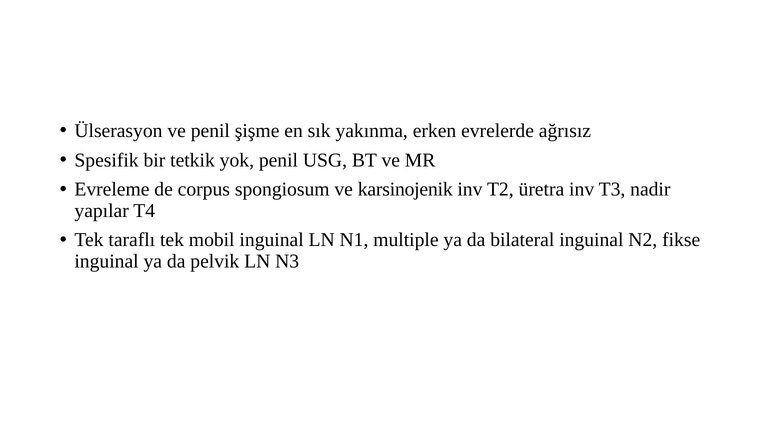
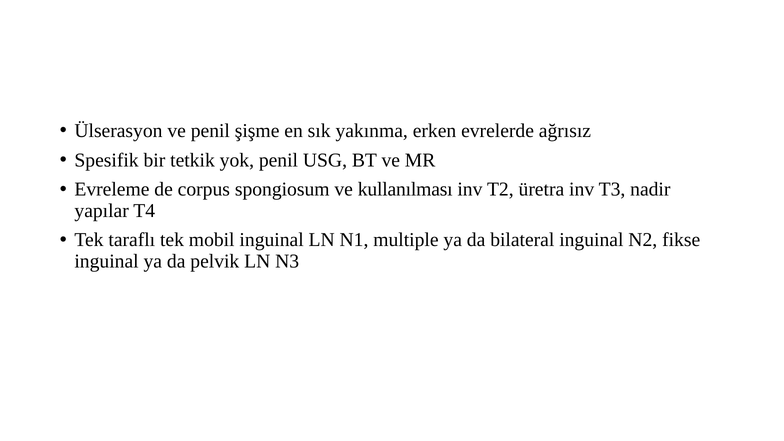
karsinojenik: karsinojenik -> kullanılması (405, 189)
